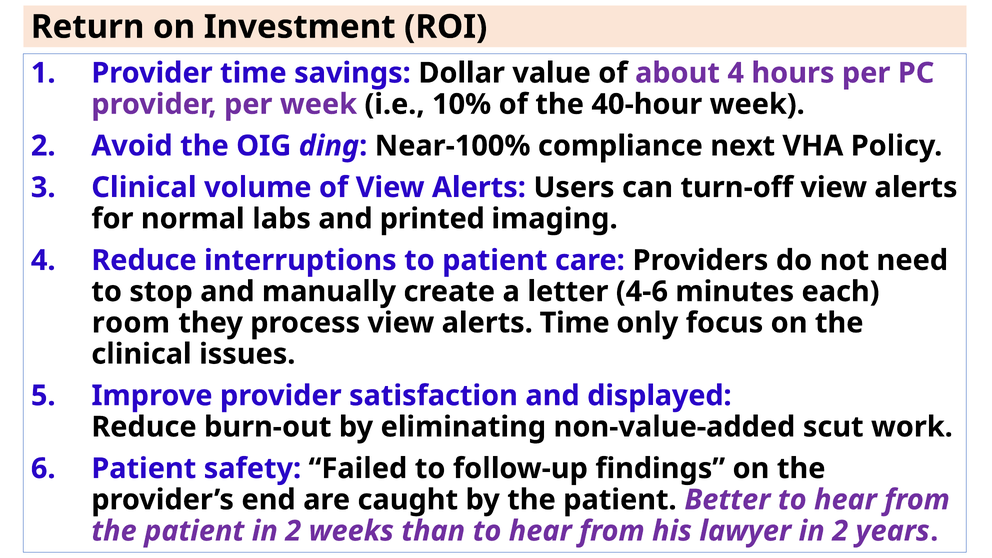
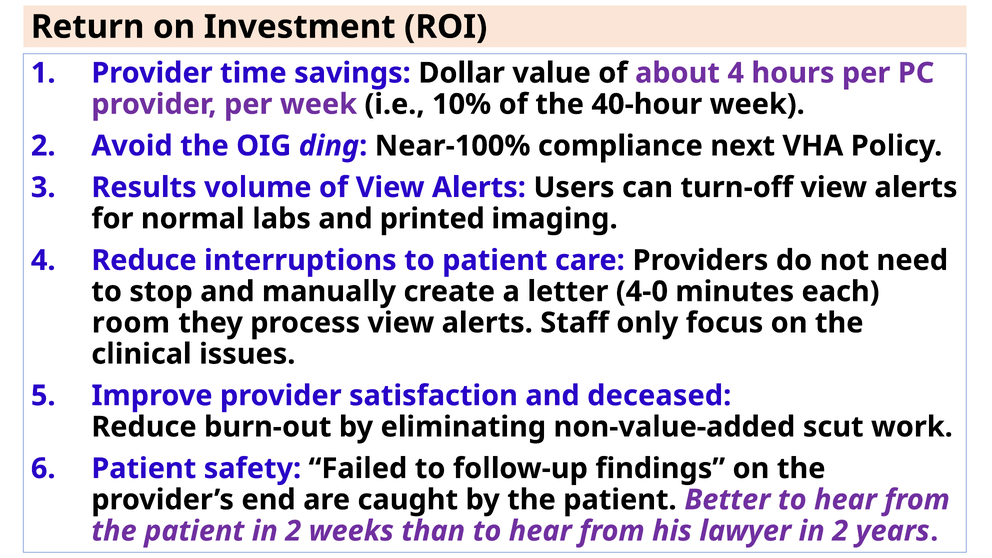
Clinical: Clinical -> Results (144, 187)
4-6: 4-6 -> 4-0 (642, 292)
alerts Time: Time -> Staff (574, 323)
displayed: displayed -> deceased (659, 396)
